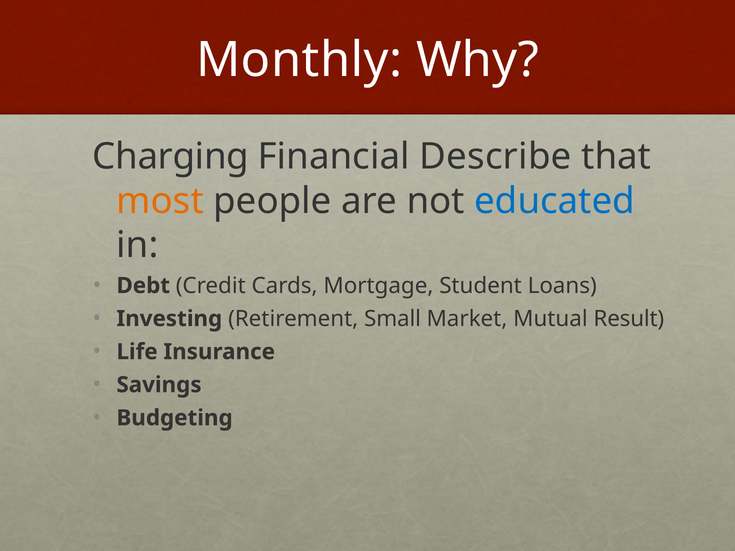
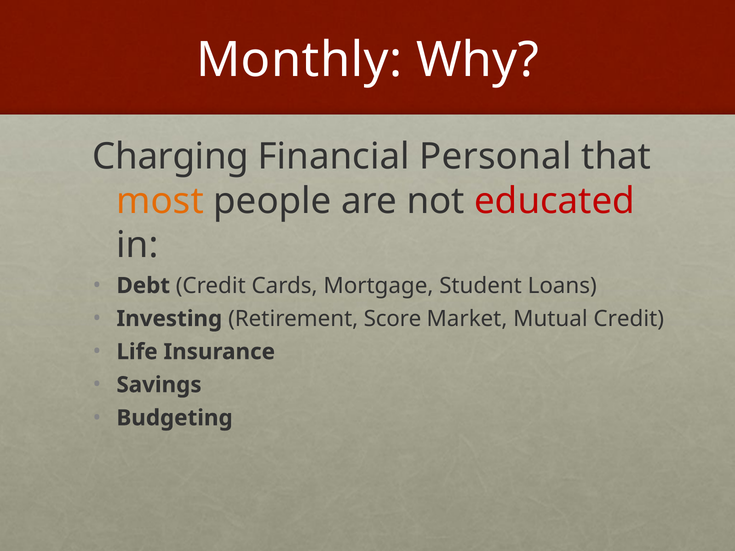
Describe: Describe -> Personal (495, 157)
educated colour: blue -> red (555, 201)
Small: Small -> Score (393, 319)
Mutual Result: Result -> Credit (629, 319)
